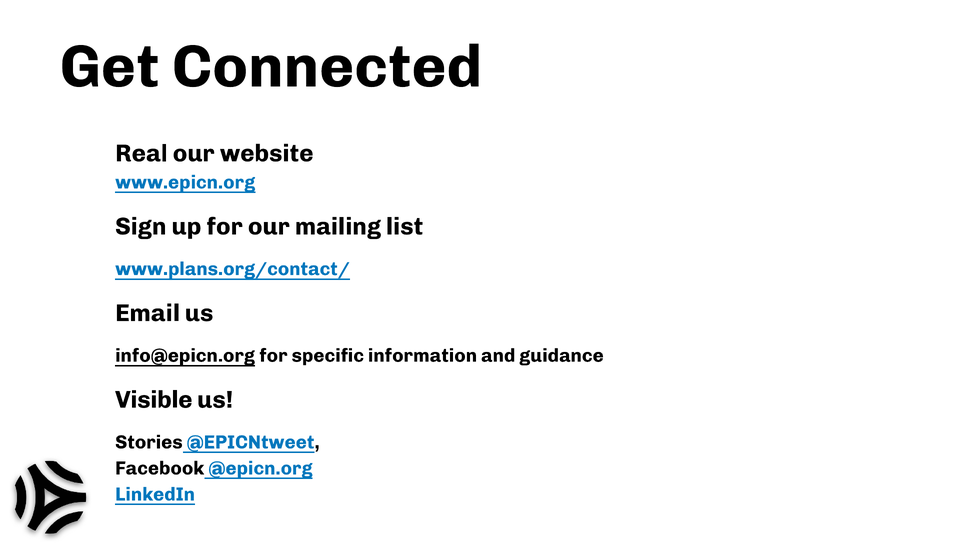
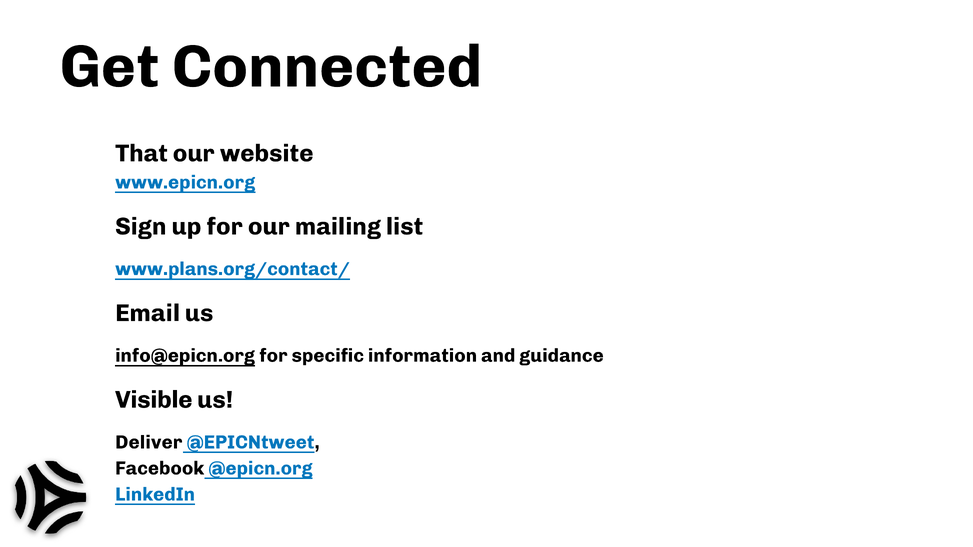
Real: Real -> That (142, 153)
Stories: Stories -> Deliver (149, 442)
